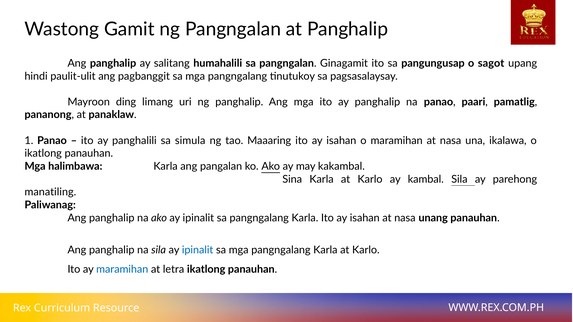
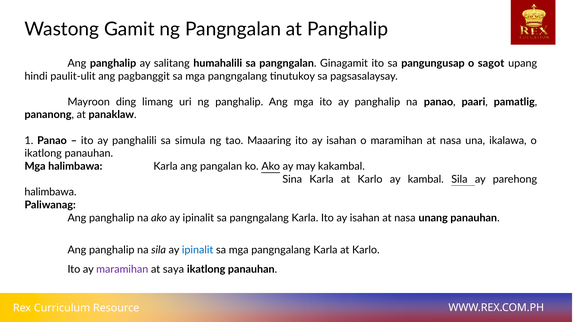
manatiling: manatiling -> halimbawa (50, 192)
maramihan colour: blue -> purple (122, 270)
letra: letra -> saya (173, 270)
